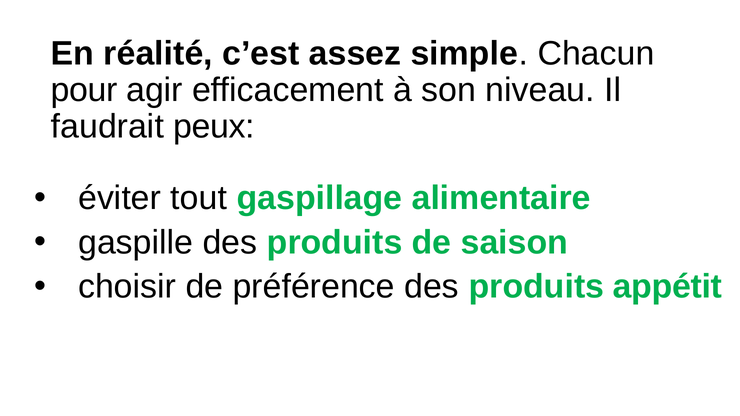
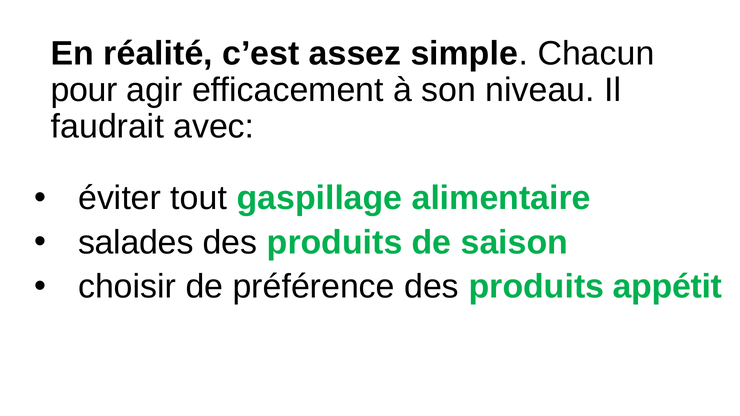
peux: peux -> avec (214, 127)
gaspille: gaspille -> salades (136, 243)
